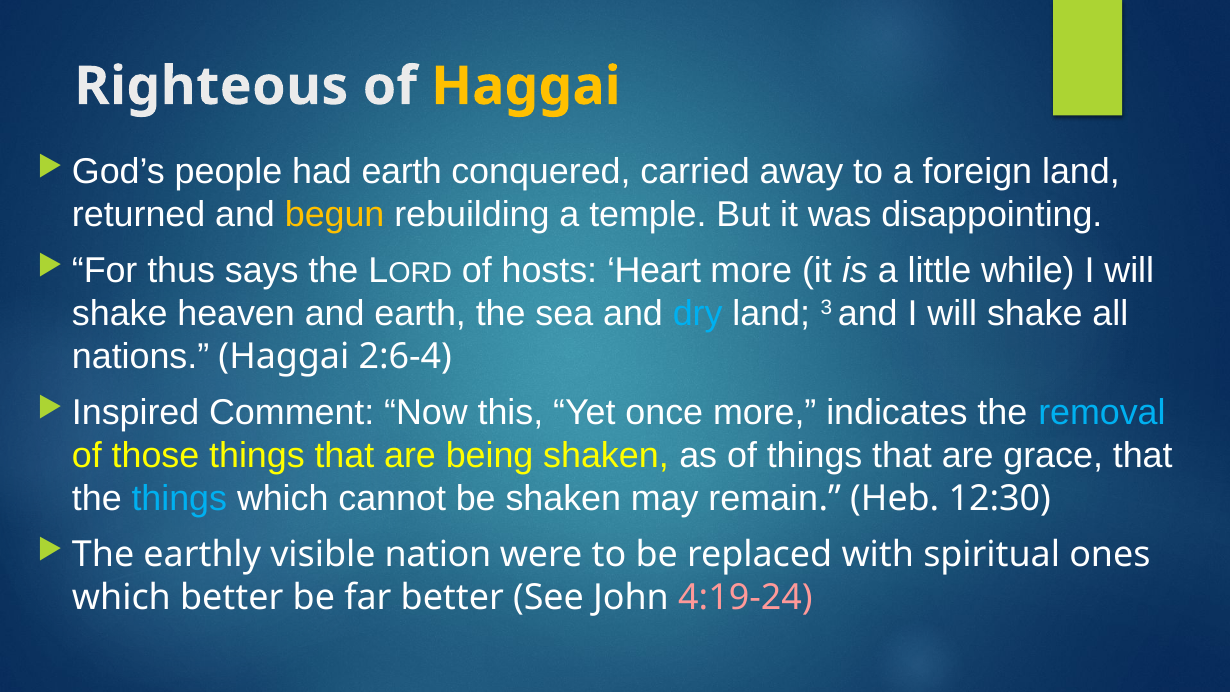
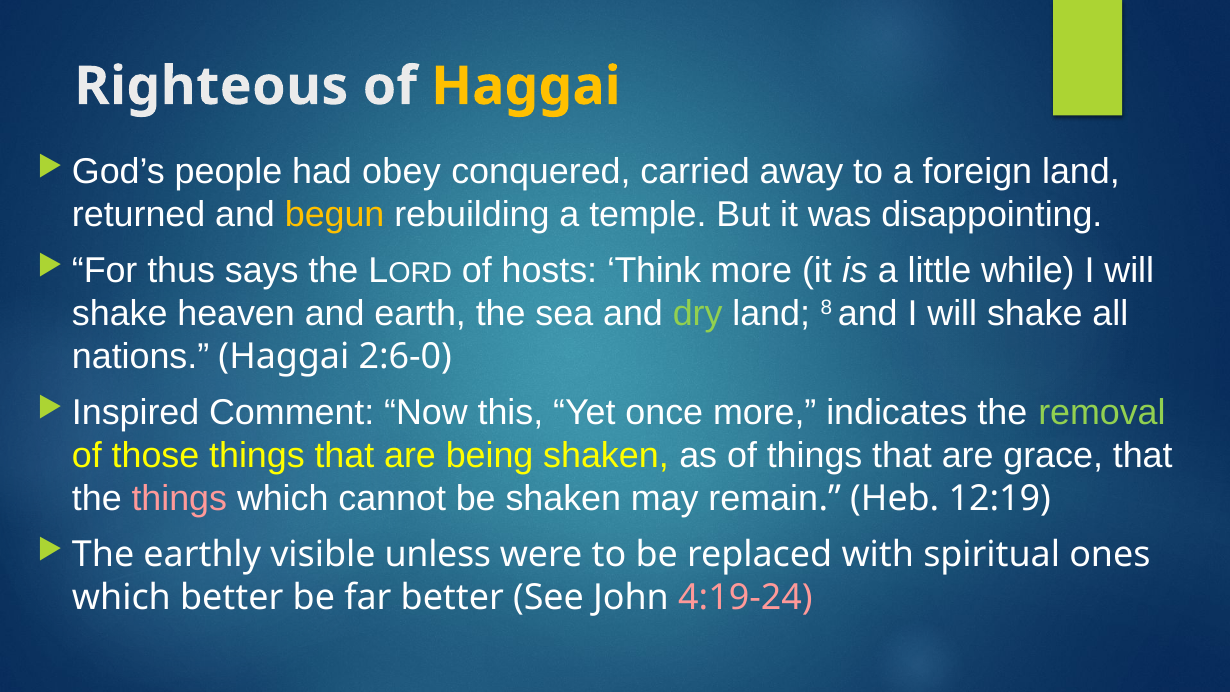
had earth: earth -> obey (401, 172)
Heart: Heart -> Think (654, 271)
dry colour: light blue -> light green (698, 314)
3: 3 -> 8 (826, 308)
2:6-4: 2:6-4 -> 2:6-0 (405, 357)
removal colour: light blue -> light green (1102, 413)
things colour: light blue -> pink (179, 499)
12:30: 12:30 -> 12:19 (1000, 499)
nation: nation -> unless (438, 555)
